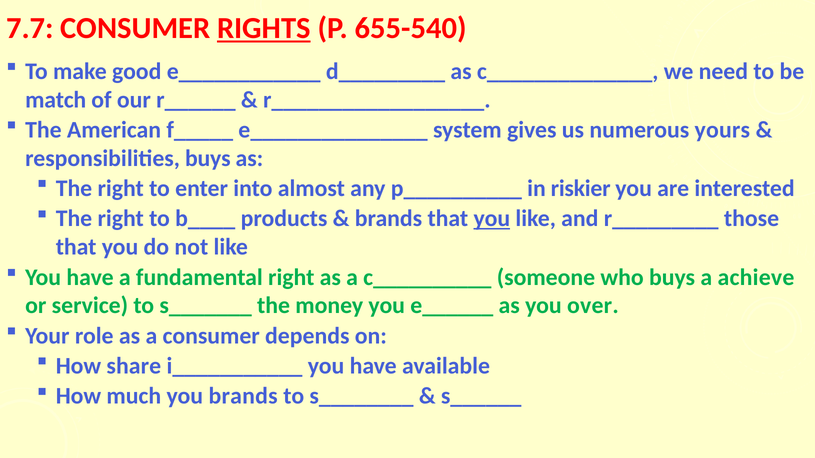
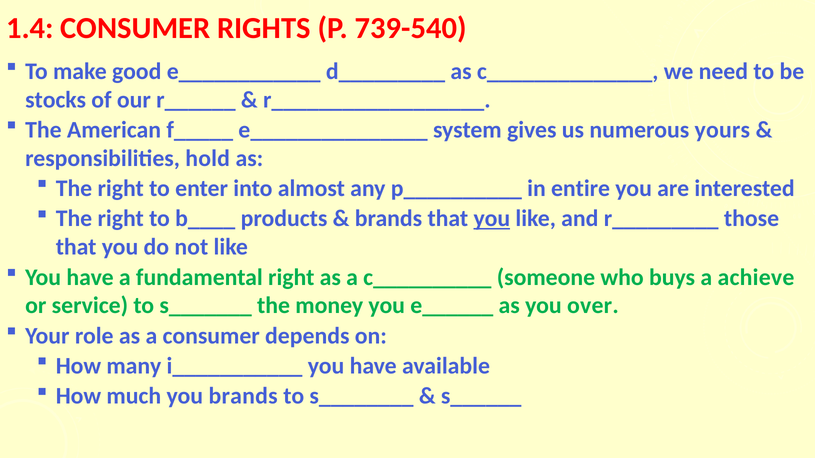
7.7: 7.7 -> 1.4 (30, 28)
RIGHTS underline: present -> none (264, 28)
655-540: 655-540 -> 739-540 (411, 28)
match: match -> stocks (56, 100)
responsibilities buys: buys -> hold (208, 158)
riskier: riskier -> entire (581, 189)
share: share -> many (134, 366)
